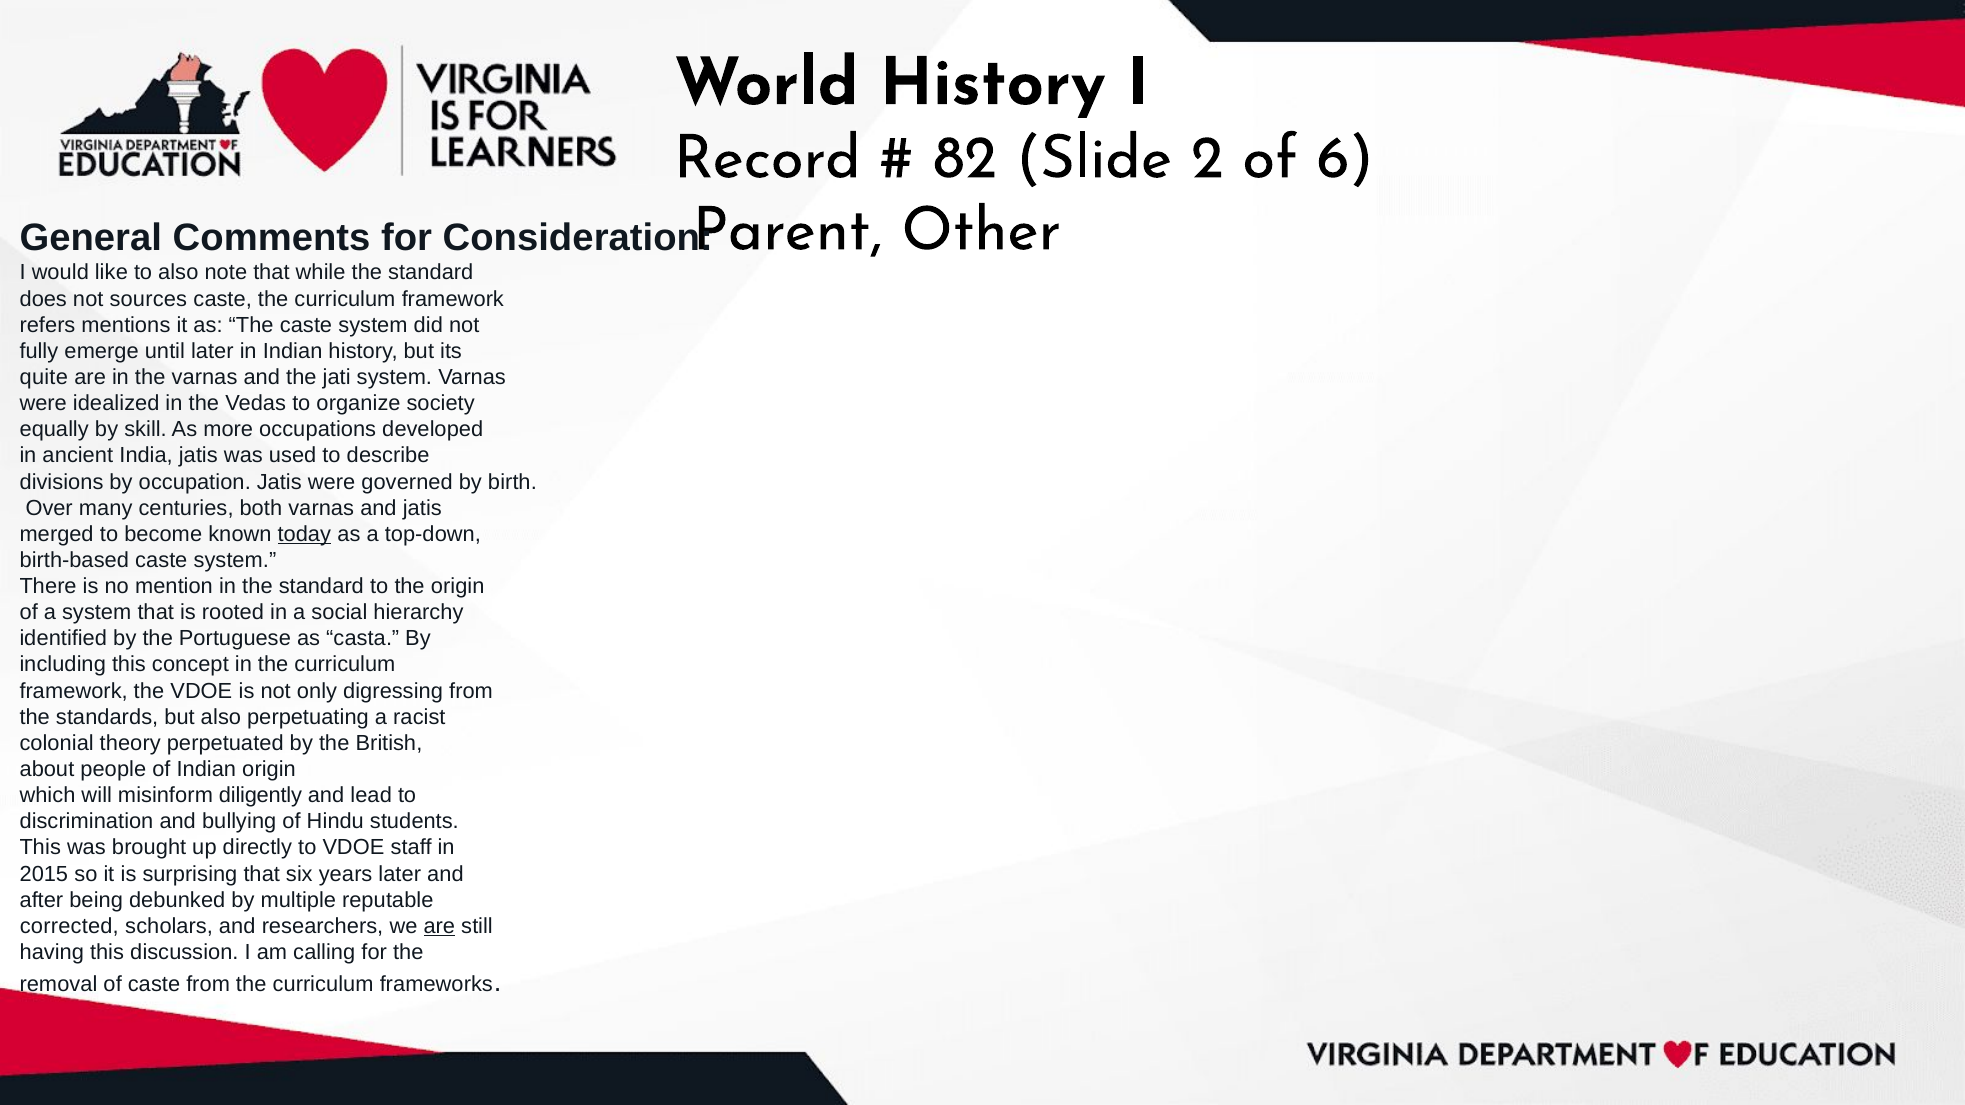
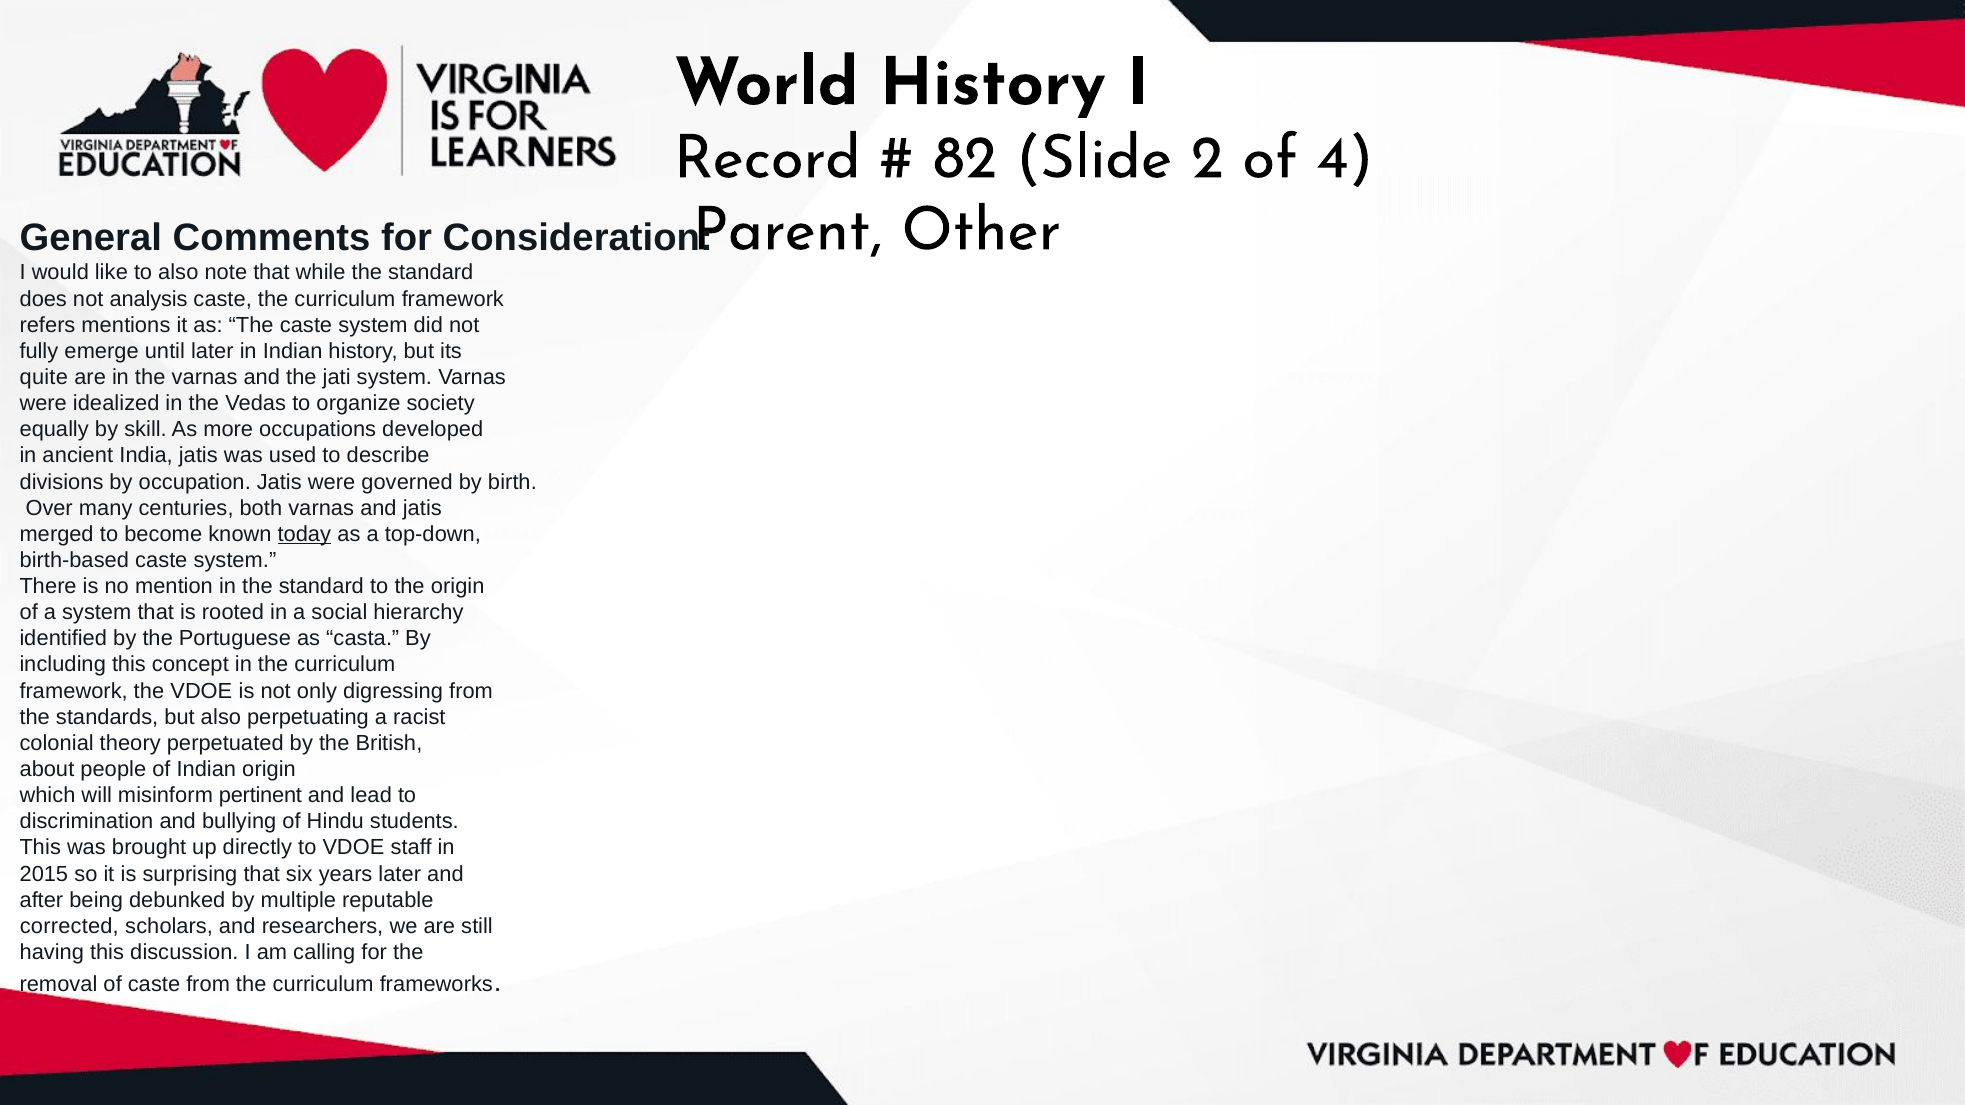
6: 6 -> 4 (1345, 158)
sources: sources -> analysis (148, 299)
diligently: diligently -> pertinent (260, 796)
are underline: present -> none (439, 926)
